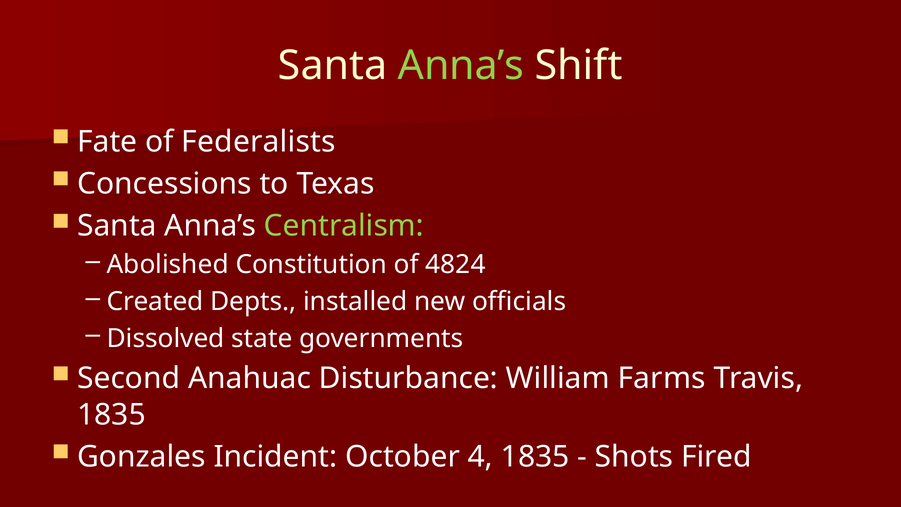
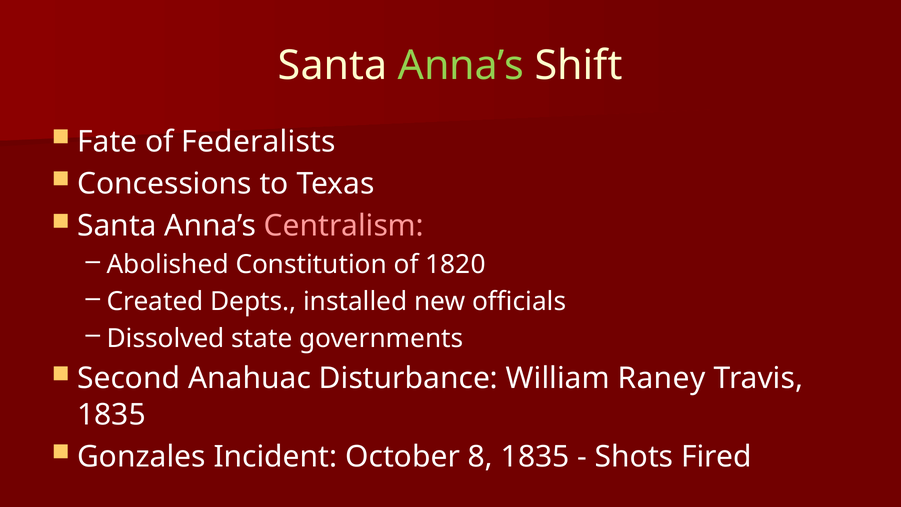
Centralism colour: light green -> pink (344, 226)
4824: 4824 -> 1820 (456, 265)
Farms: Farms -> Raney (662, 378)
4: 4 -> 8 (480, 457)
